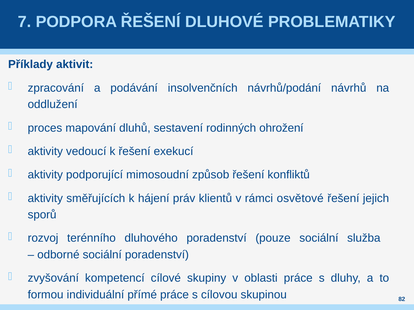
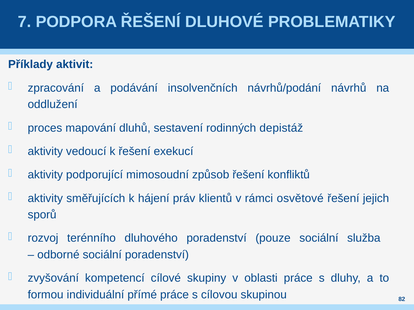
ohrožení: ohrožení -> depistáž (281, 128)
